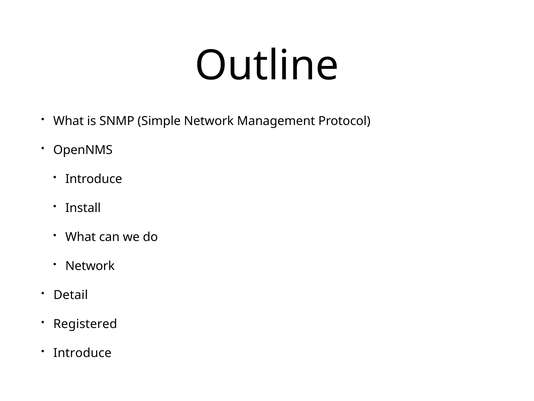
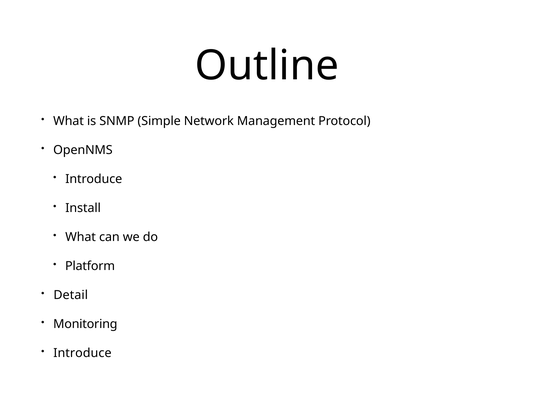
Network: Network -> Platform (90, 266)
Registered: Registered -> Monitoring (85, 324)
